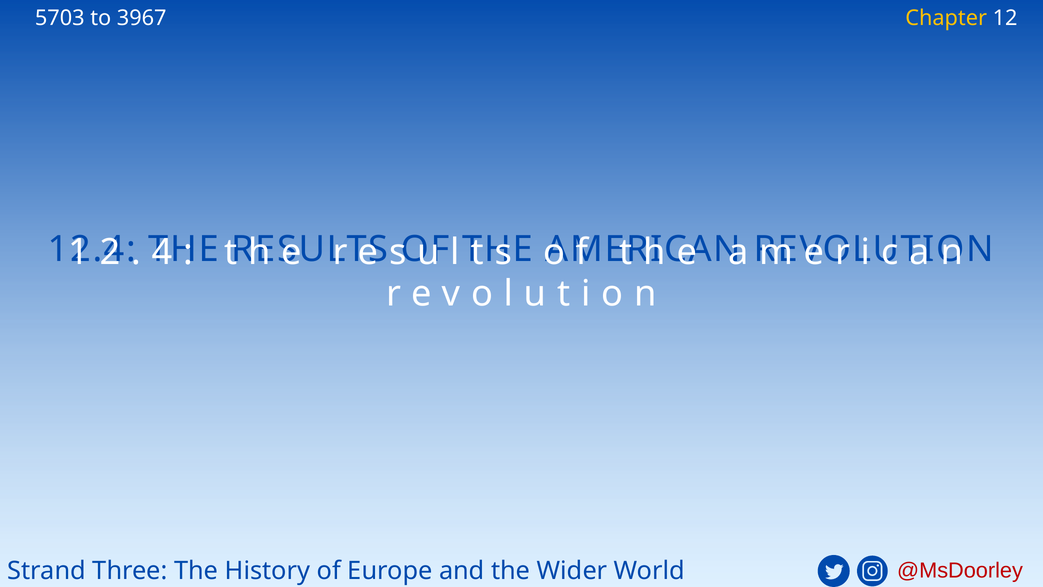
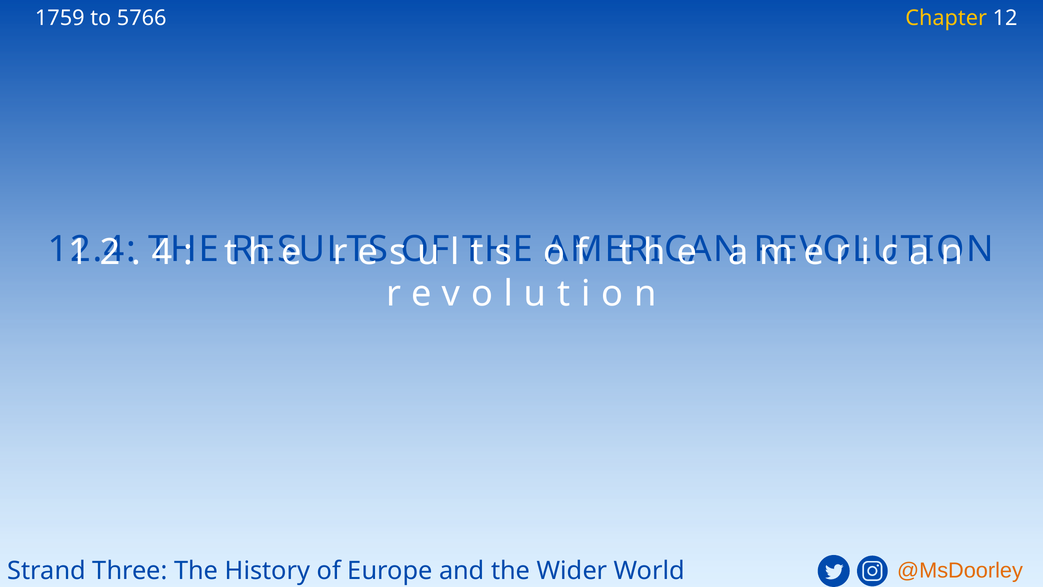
5703: 5703 -> 1759 (60, 18)
3967: 3967 -> 5766 (142, 18)
@MsDoorley colour: red -> orange (960, 570)
